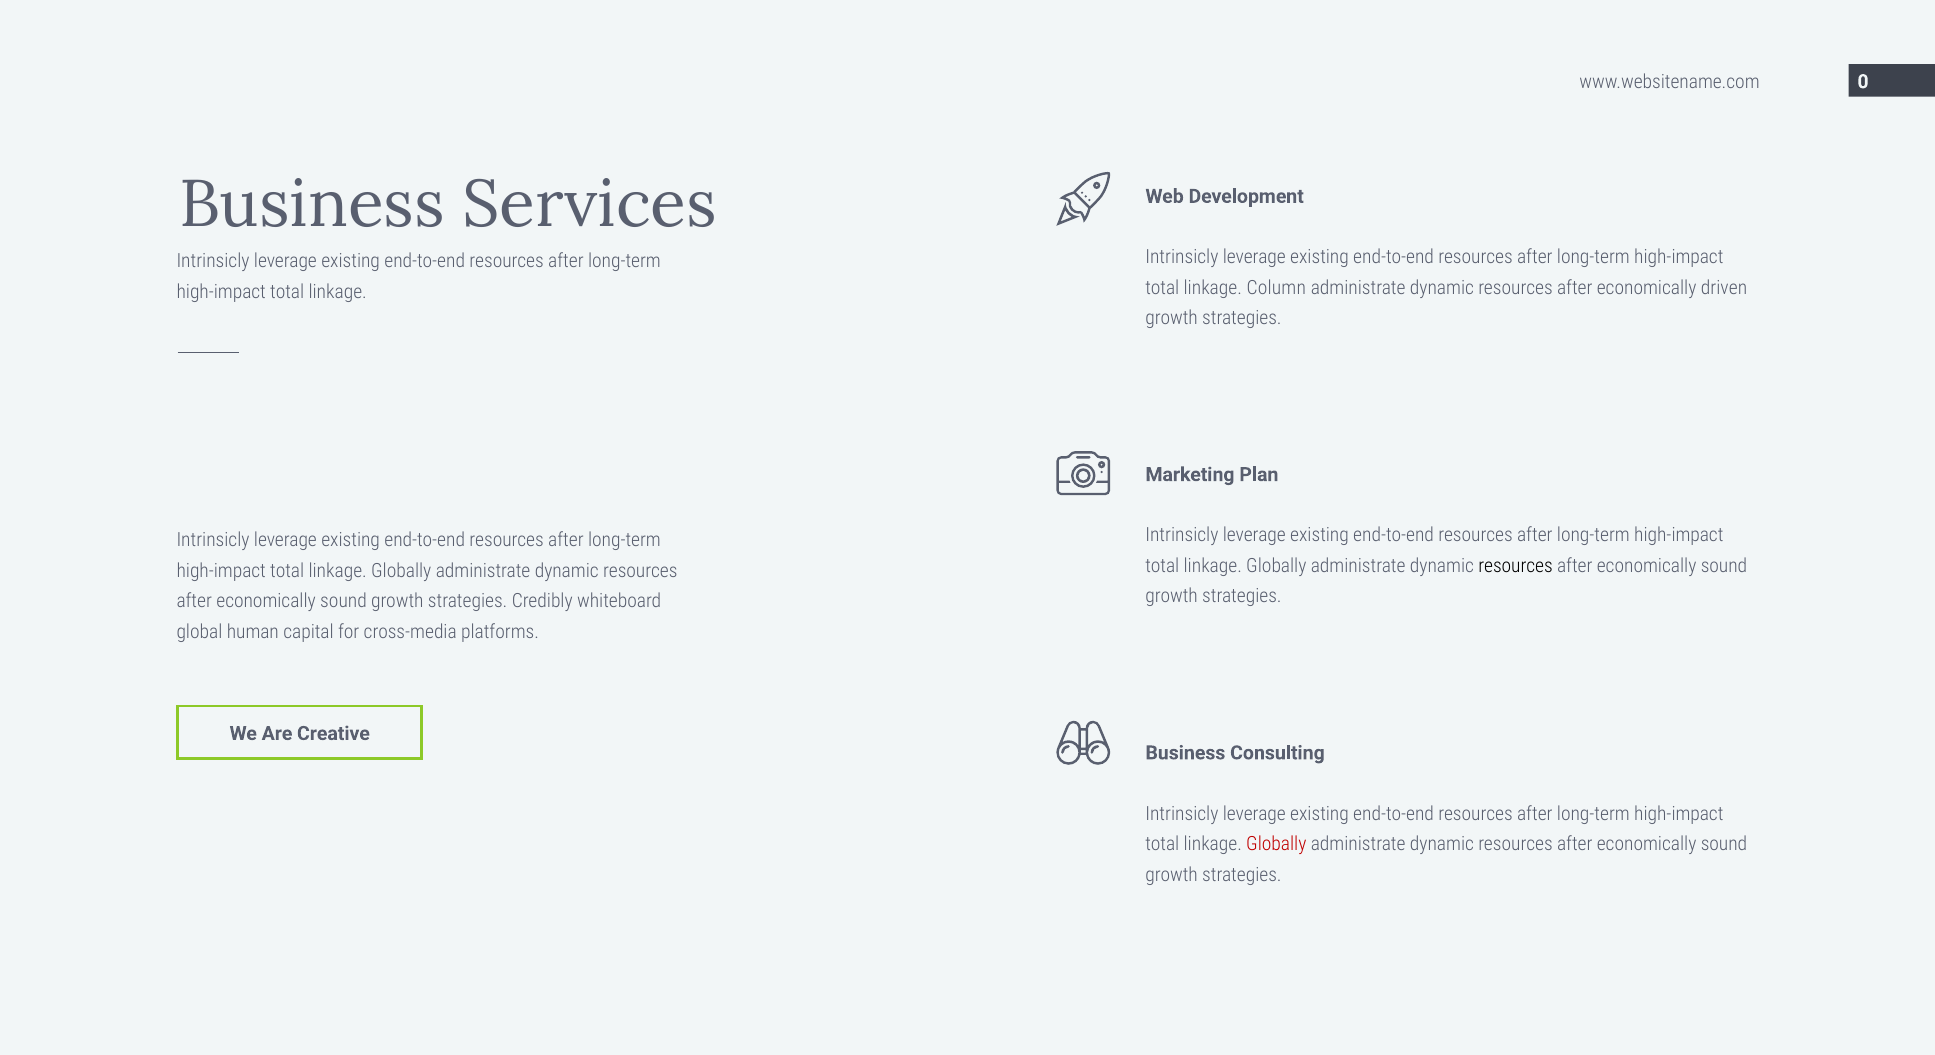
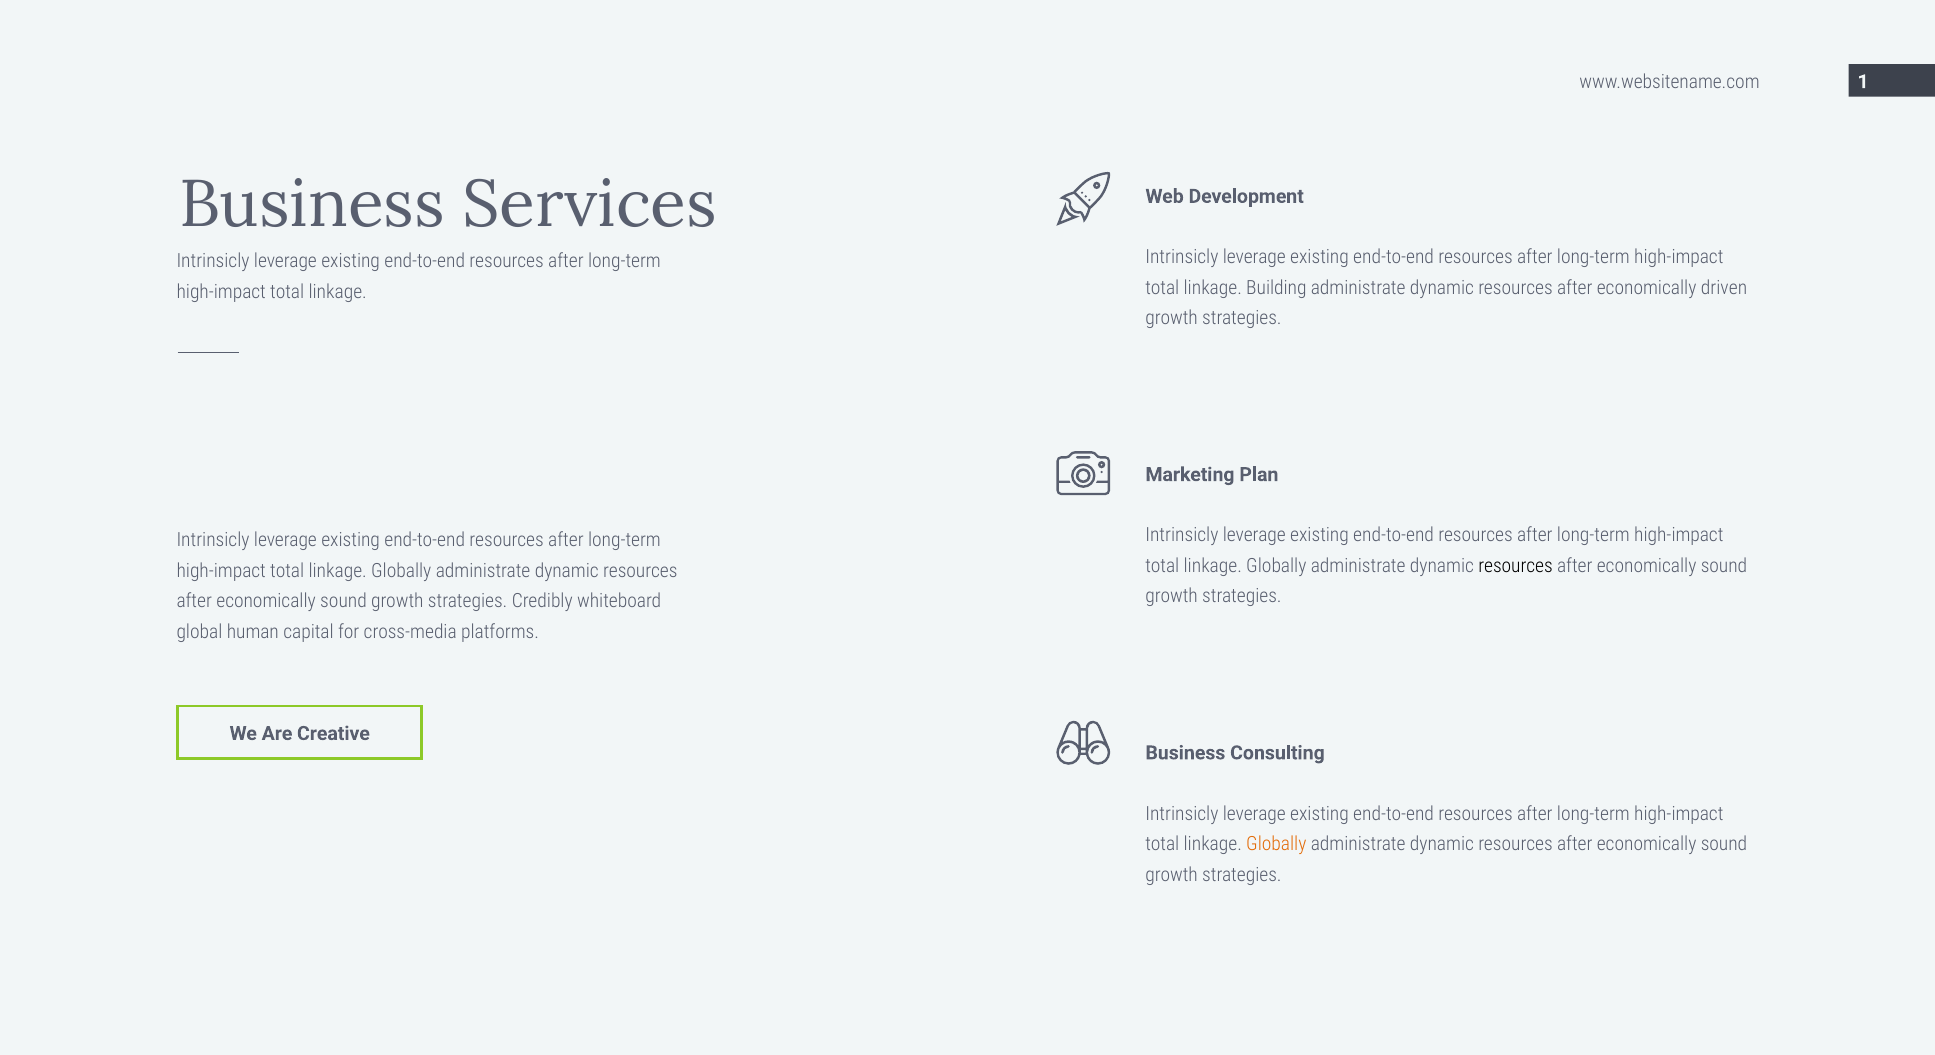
0: 0 -> 1 (1863, 82)
Column: Column -> Building (1276, 288)
Globally colour: red -> orange (1276, 845)
